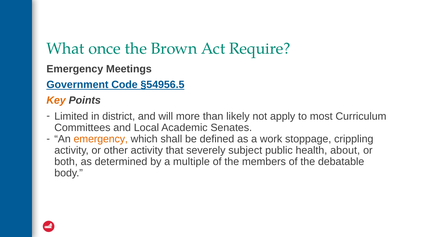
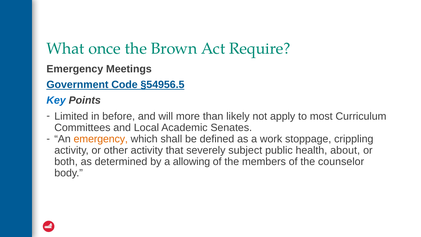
Key colour: orange -> blue (56, 100)
district: district -> before (119, 116)
multiple: multiple -> allowing (192, 162)
debatable: debatable -> counselor (341, 162)
